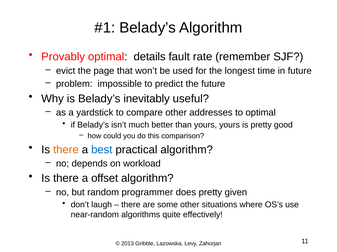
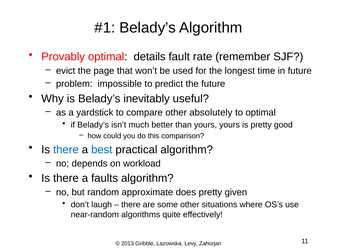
addresses: addresses -> absolutely (211, 113)
there colour: orange -> blue (66, 150)
offset: offset -> faults (105, 179)
programmer: programmer -> approximate (147, 193)
